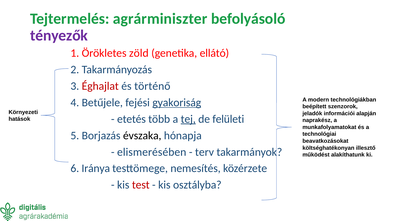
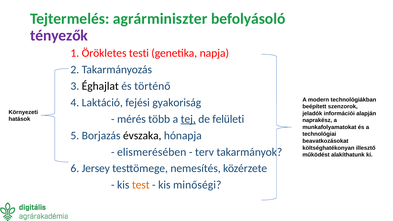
zöld: zöld -> testi (139, 53)
ellátó: ellátó -> napja (214, 53)
Éghajlat colour: red -> black (100, 86)
Betűjele: Betűjele -> Laktáció (102, 103)
gyakoriság underline: present -> none (177, 103)
etetés: etetés -> mérés (131, 119)
Iránya: Iránya -> Jersey (96, 168)
test colour: red -> orange (141, 185)
osztályba: osztályba -> minőségi (197, 185)
